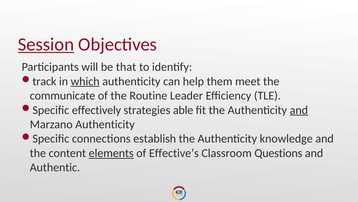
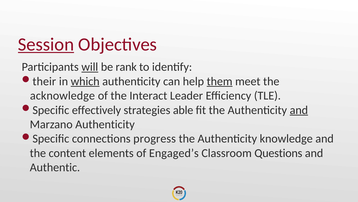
will underline: none -> present (90, 67)
that: that -> rank (126, 67)
track: track -> their (44, 81)
them underline: none -> present (220, 81)
communicate: communicate -> acknowledge (62, 95)
Routine: Routine -> Interact (148, 95)
establish: establish -> progress (155, 138)
elements underline: present -> none (111, 153)
Effective’s: Effective’s -> Engaged’s (174, 153)
